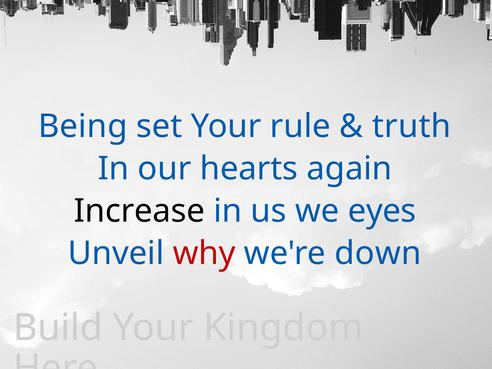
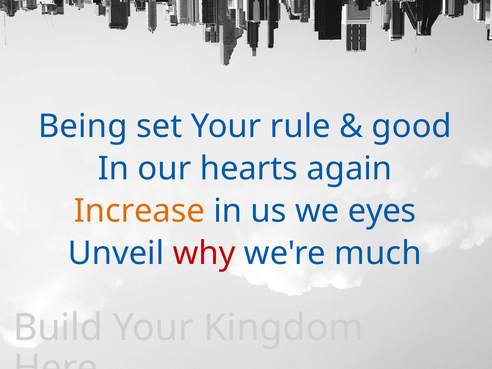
truth: truth -> good (412, 126)
Increase colour: black -> orange (139, 211)
down: down -> much (378, 253)
